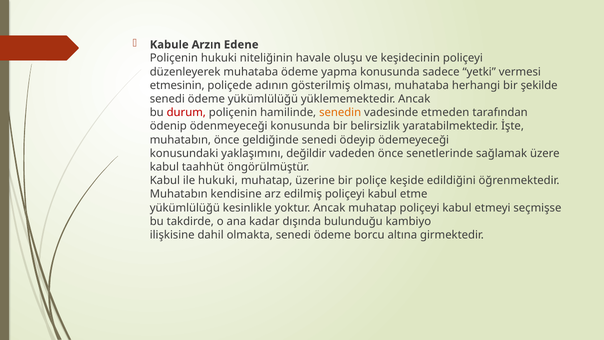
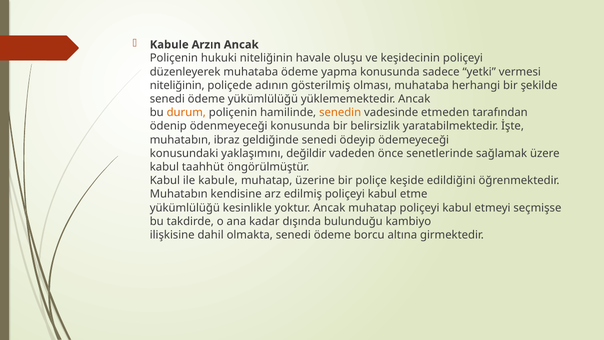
Arzın Edene: Edene -> Ancak (241, 45)
etmesinin: etmesinin -> niteliğinin (177, 85)
durum colour: red -> orange (186, 113)
muhatabın önce: önce -> ibraz (227, 140)
ile hukuki: hukuki -> kabule (218, 181)
